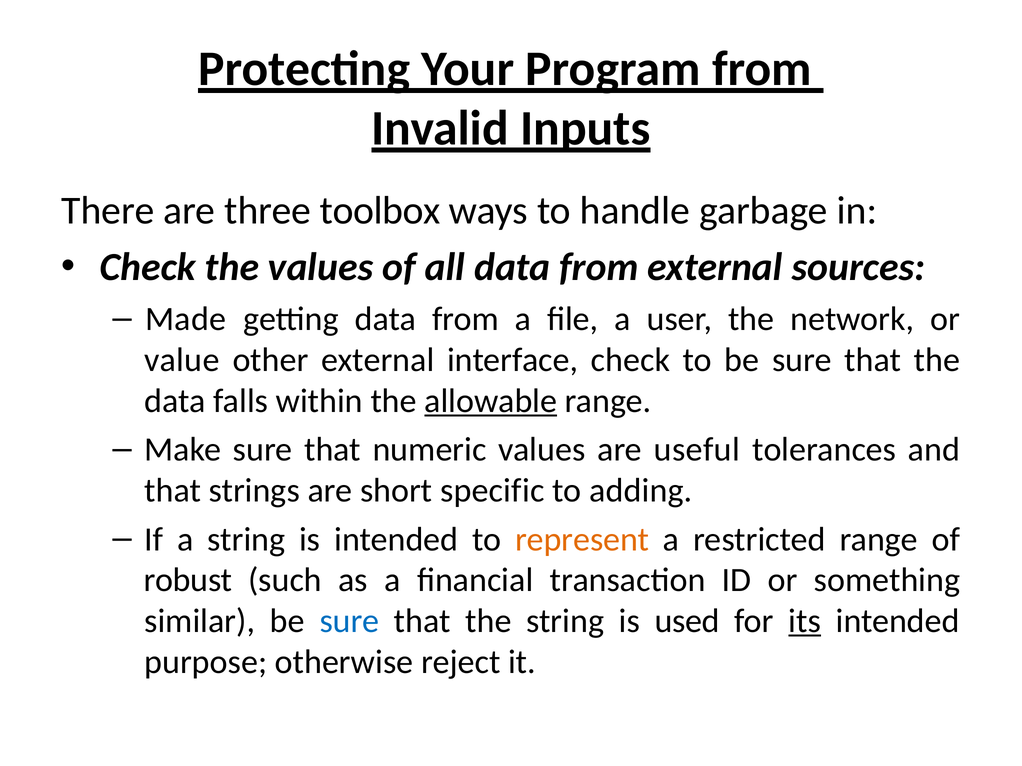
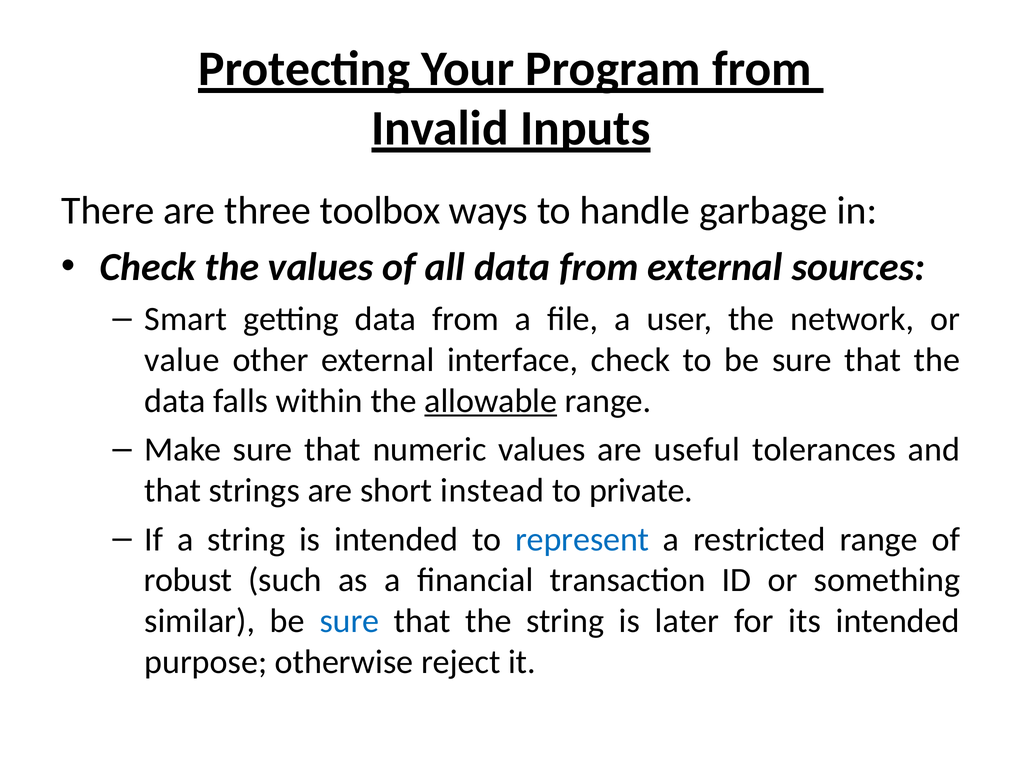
Made: Made -> Smart (186, 319)
specific: specific -> instead (492, 491)
adding: adding -> private (641, 491)
represent colour: orange -> blue (582, 540)
used: used -> later (687, 621)
its underline: present -> none (805, 621)
